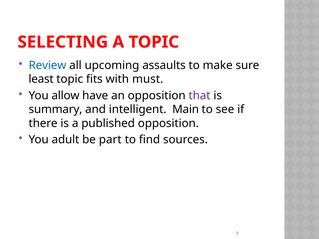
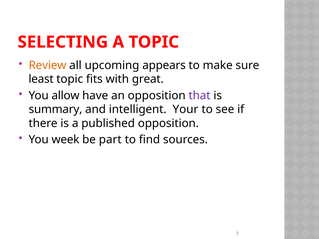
Review colour: blue -> orange (47, 65)
assaults: assaults -> appears (164, 65)
must: must -> great (148, 79)
Main: Main -> Your (185, 110)
adult: adult -> week (65, 140)
